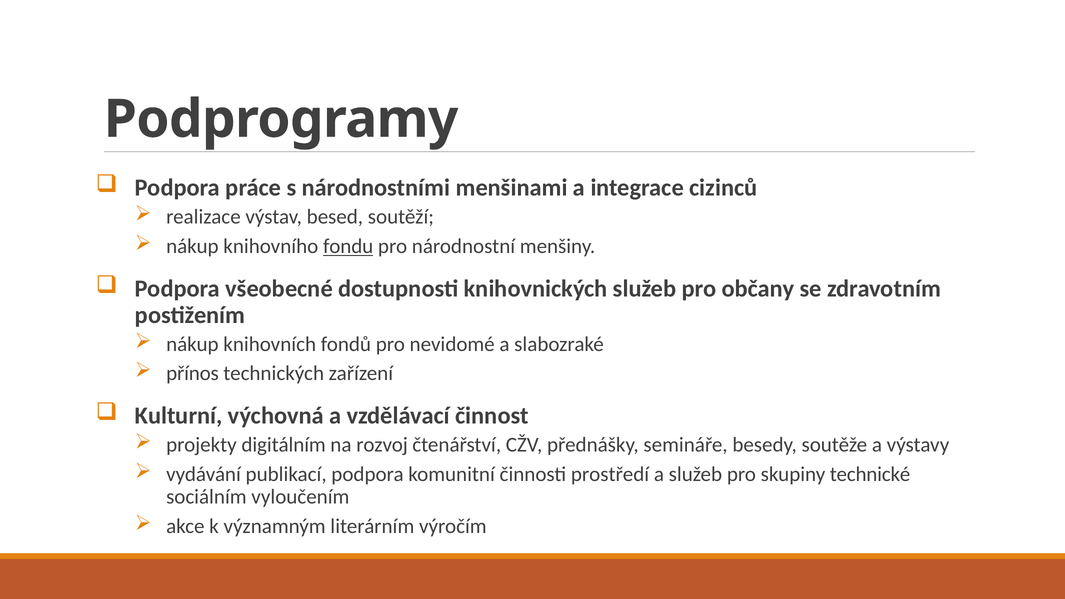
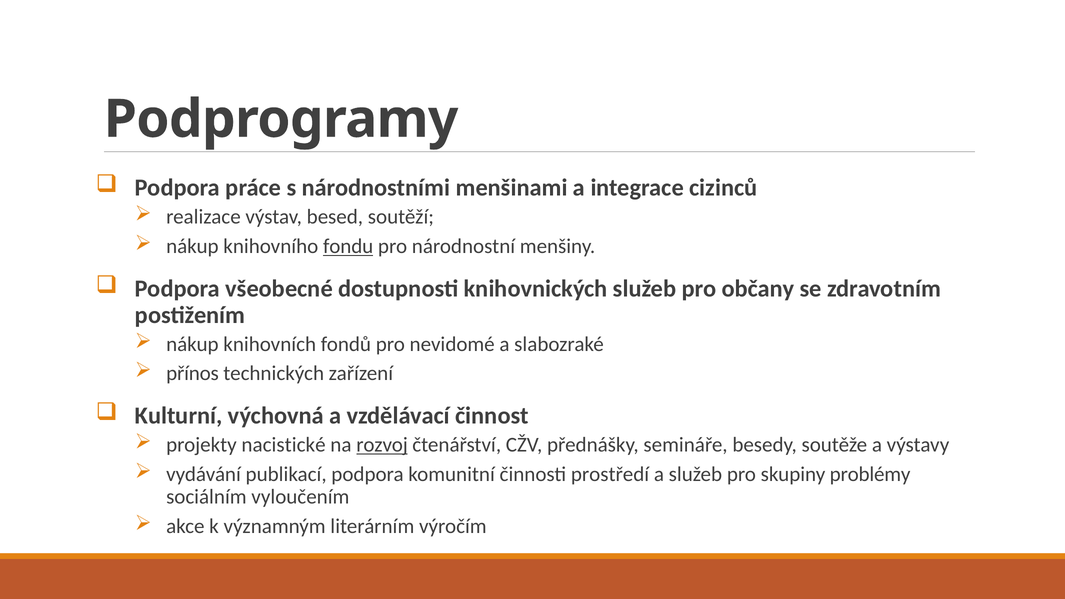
digitálním: digitálním -> nacistické (284, 445)
rozvoj underline: none -> present (382, 445)
technické: technické -> problémy (870, 474)
